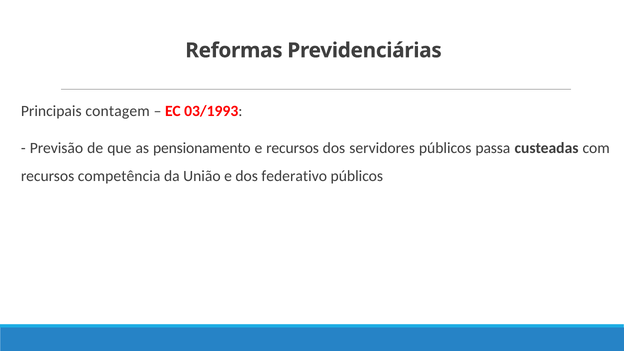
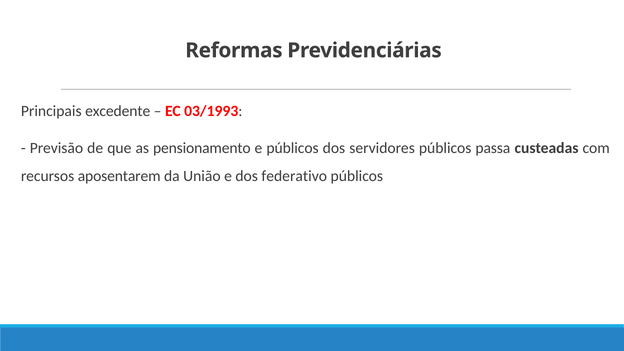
contagem: contagem -> excedente (118, 111)
e recursos: recursos -> públicos (293, 148)
competência: competência -> aposentarem (119, 176)
